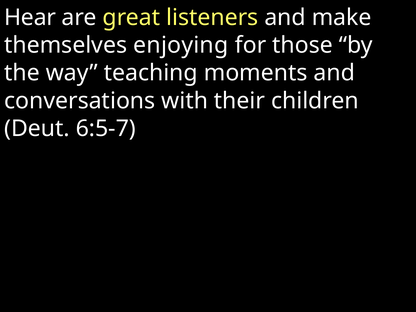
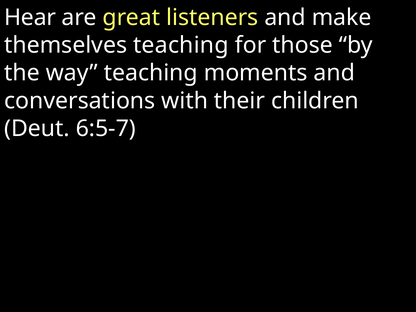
themselves enjoying: enjoying -> teaching (181, 45)
